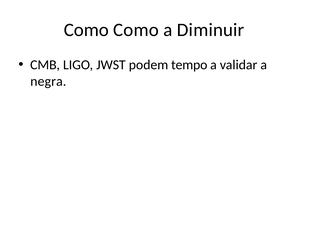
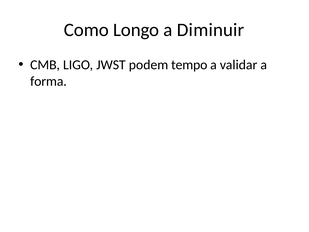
Como Como: Como -> Longo (136, 30)
negra: negra -> forma (48, 81)
